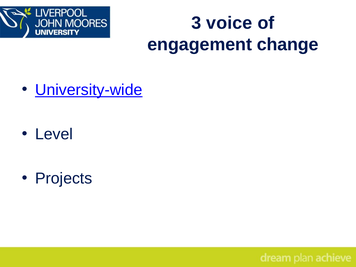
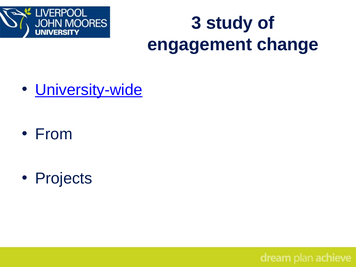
voice: voice -> study (229, 23)
Level: Level -> From (54, 134)
